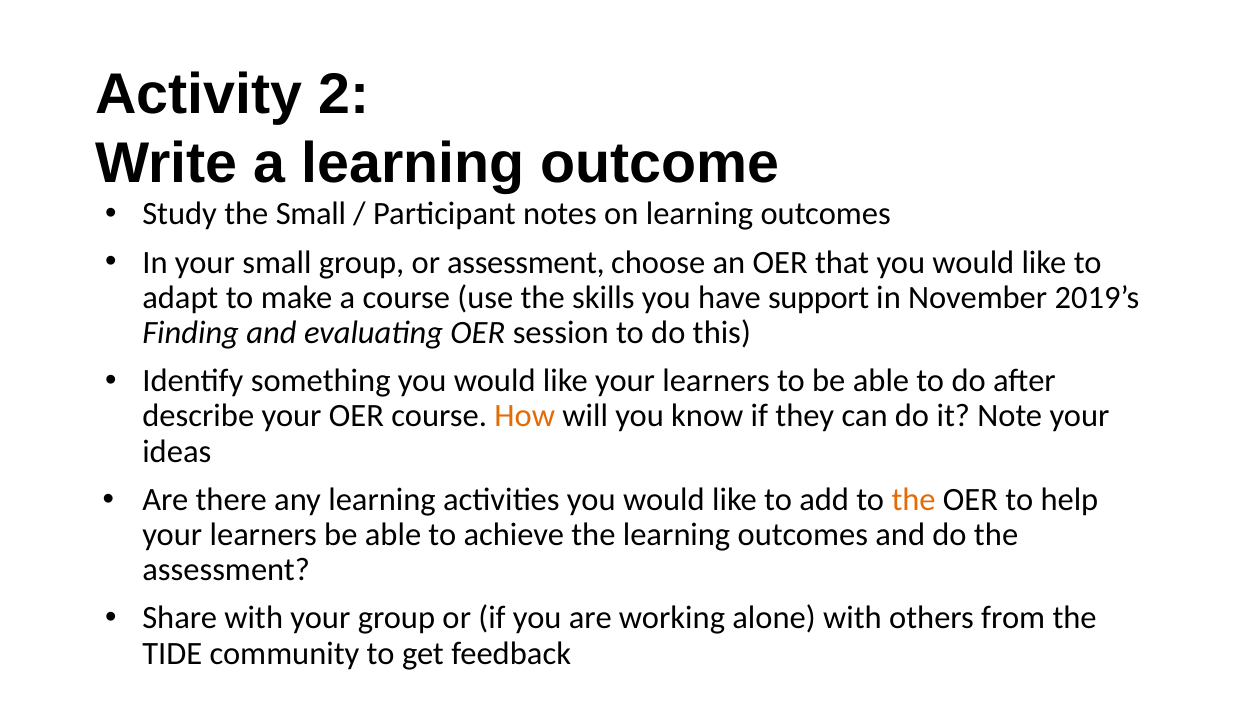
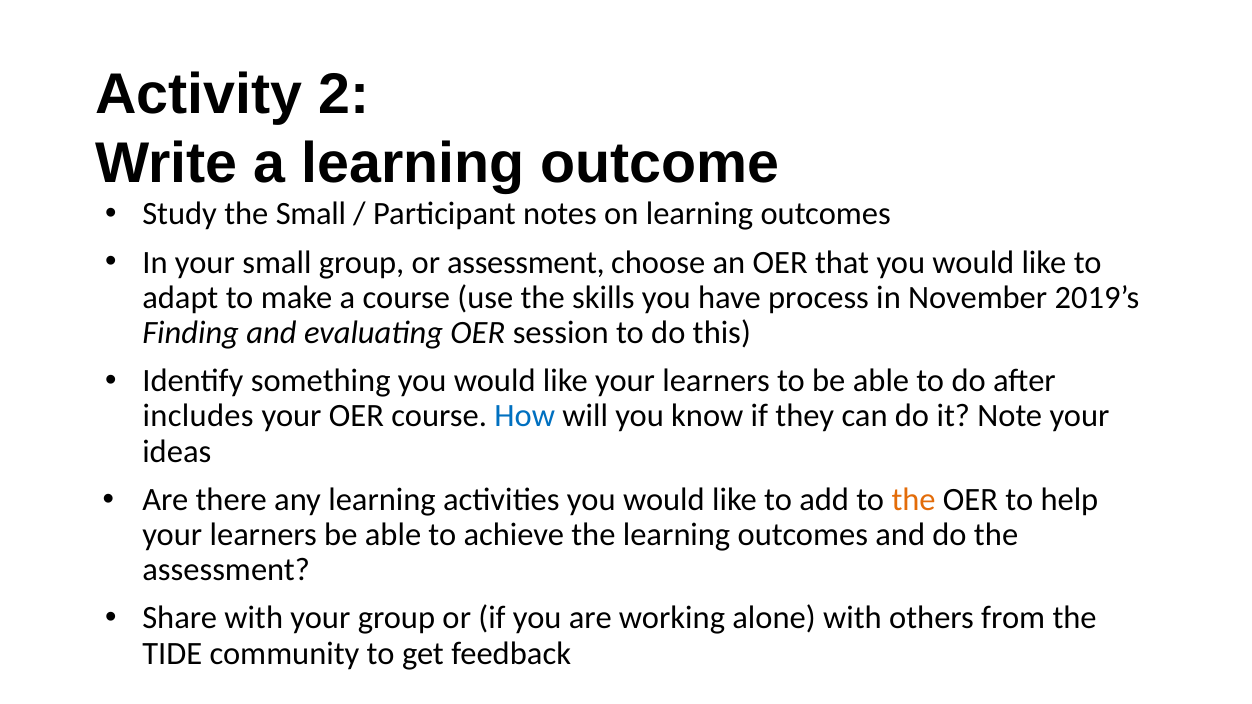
support: support -> process (819, 298)
describe: describe -> includes (198, 416)
How colour: orange -> blue (525, 416)
